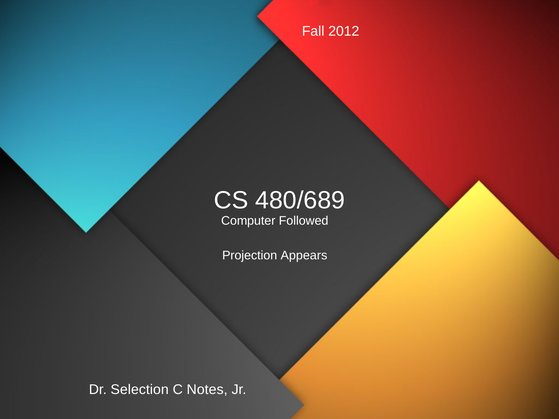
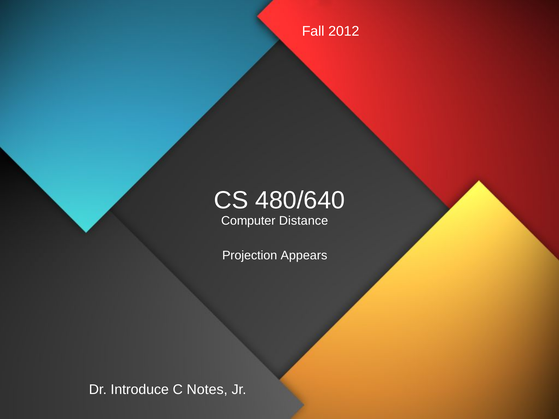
480/689: 480/689 -> 480/640 (300, 200)
Followed: Followed -> Distance (304, 221)
Selection: Selection -> Introduce (140, 390)
